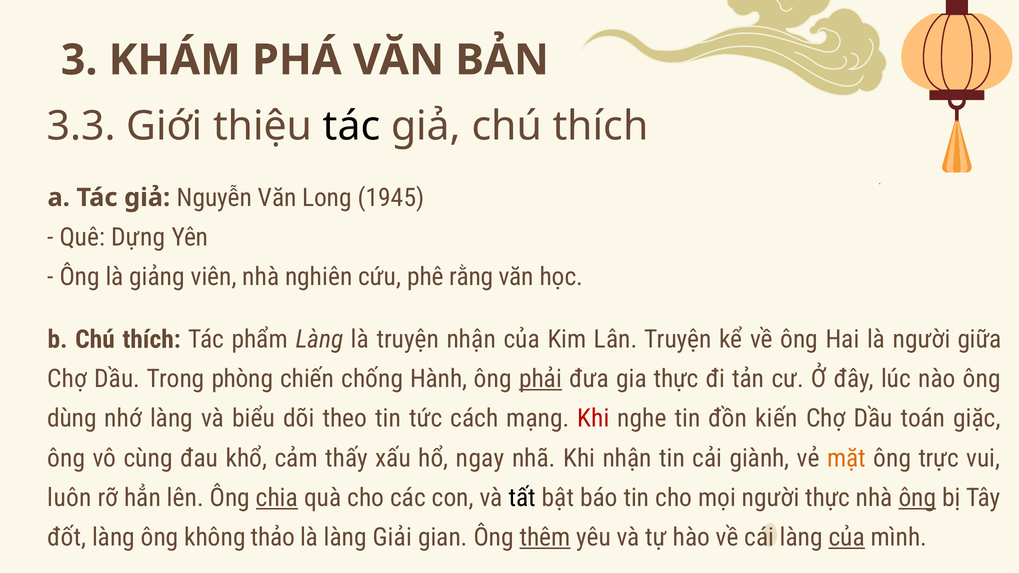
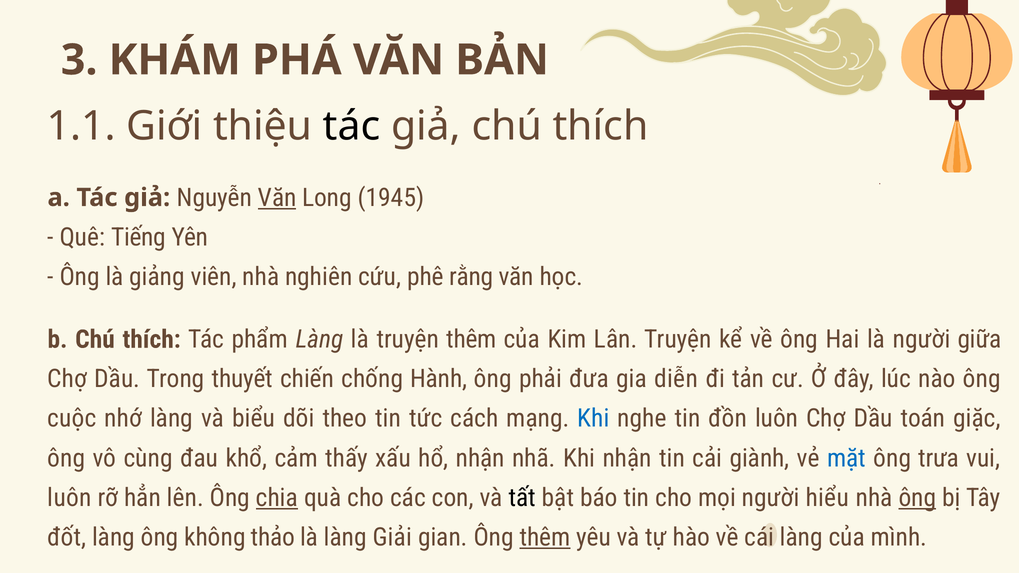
3.3: 3.3 -> 1.1 (81, 126)
Văn underline: none -> present (277, 198)
Dựng: Dựng -> Tiếng (138, 237)
truyện nhận: nhận -> thêm (471, 339)
phòng: phòng -> thuyết (242, 379)
phải underline: present -> none (540, 379)
gia thực: thực -> diễn (676, 379)
dùng: dùng -> cuộc (72, 419)
Khi colour: red -> blue (593, 419)
đồn kiến: kiến -> luôn (777, 419)
hổ ngay: ngay -> nhận (480, 458)
mặt colour: orange -> blue (846, 458)
trực: trực -> trưa (939, 458)
người thực: thực -> hiểu (827, 498)
của underline: present -> none (847, 538)
